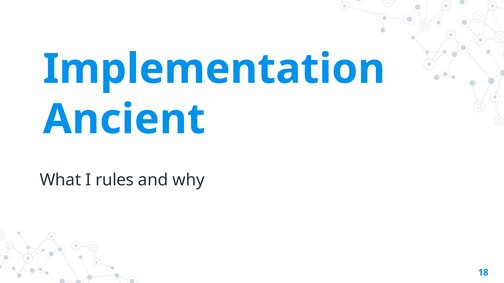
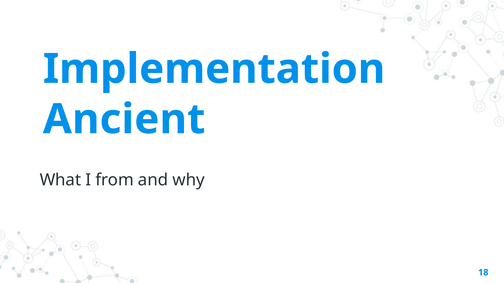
rules: rules -> from (115, 180)
